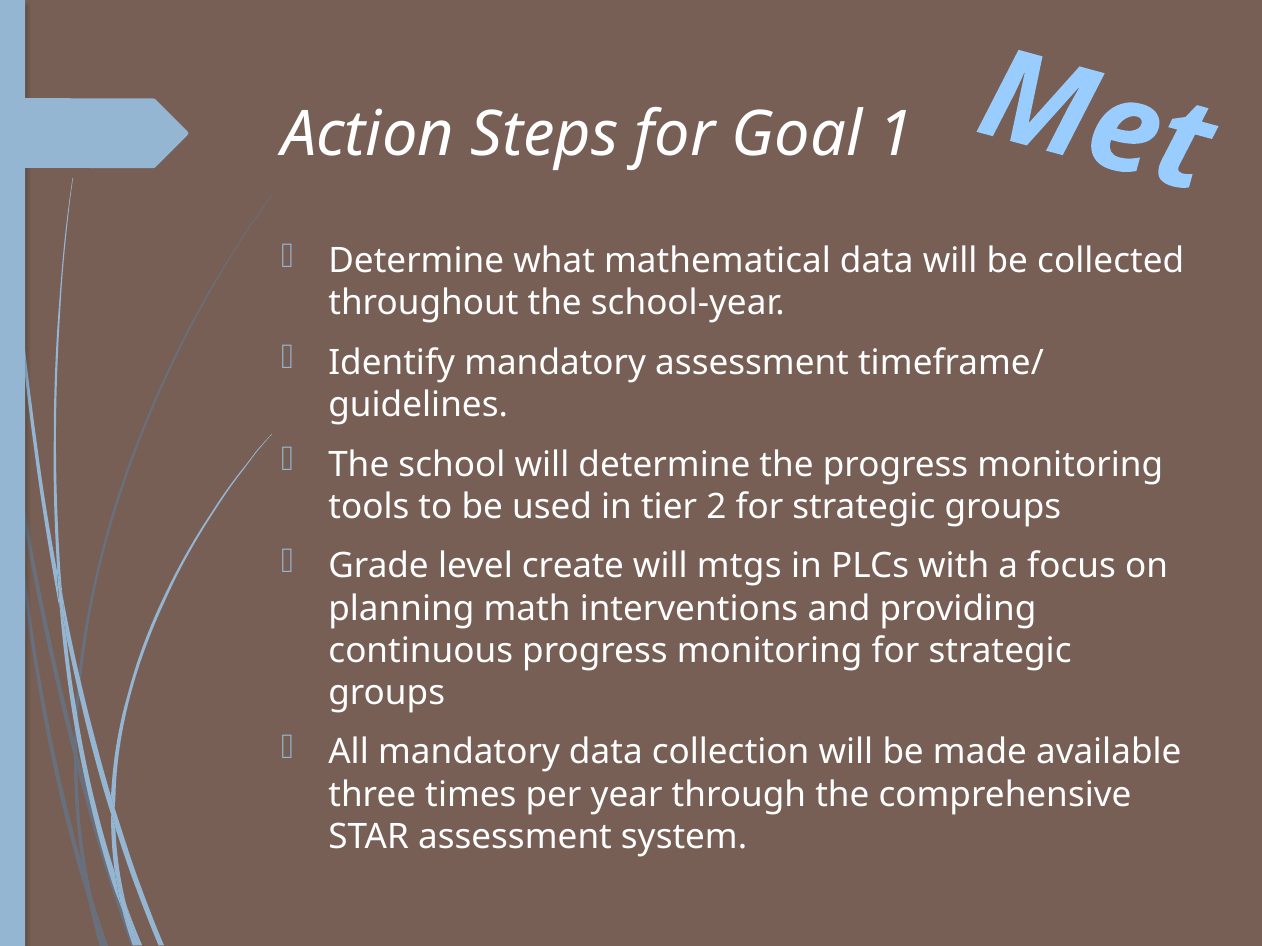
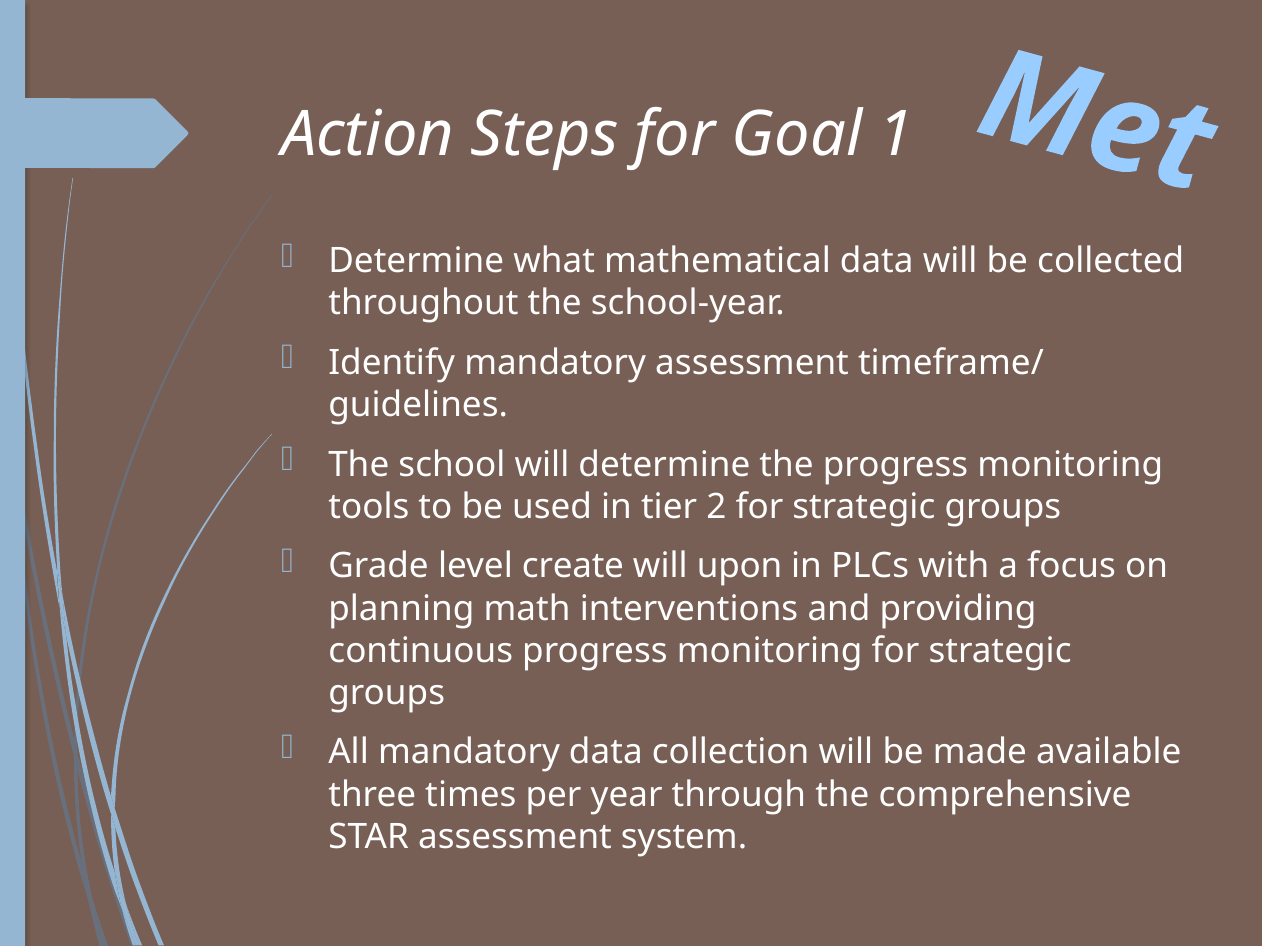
mtgs: mtgs -> upon (740, 567)
